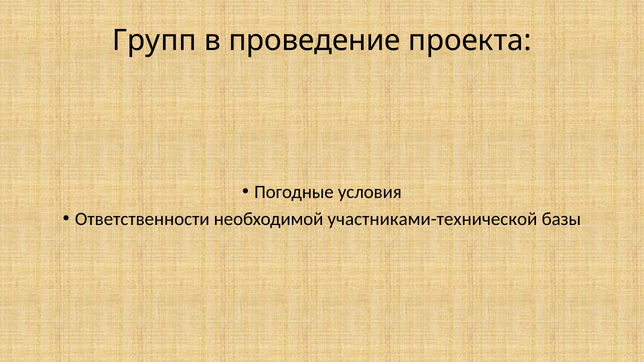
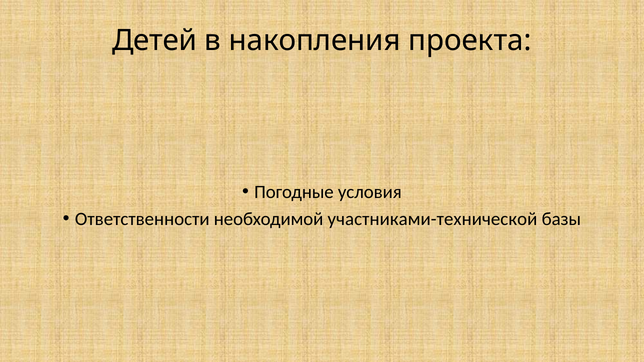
Групп: Групп -> Детей (155, 41)
проведение: проведение -> накопления (315, 41)
